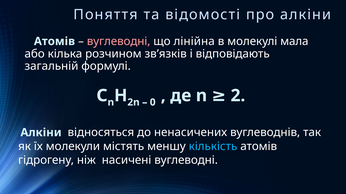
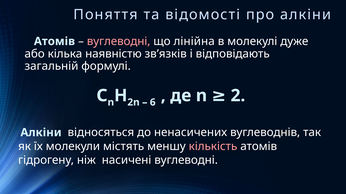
мала: мала -> дуже (294, 41)
розчином: розчином -> наявністю (113, 54)
0: 0 -> 6 (153, 103)
кількість colour: light blue -> pink (213, 147)
